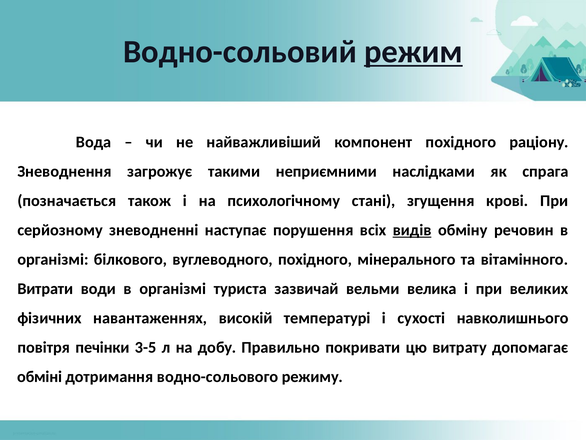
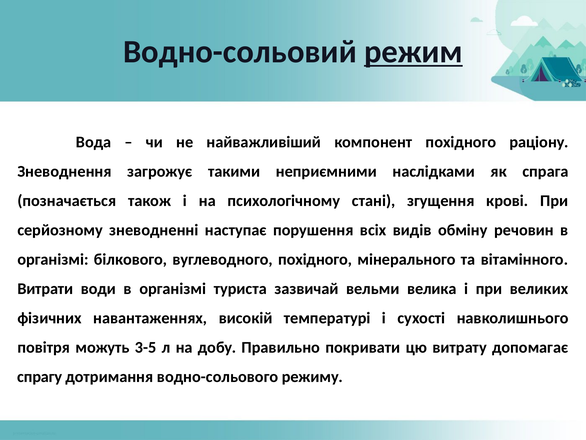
видів underline: present -> none (412, 230)
печінки: печінки -> можуть (102, 347)
обміні: обміні -> спрагу (40, 376)
